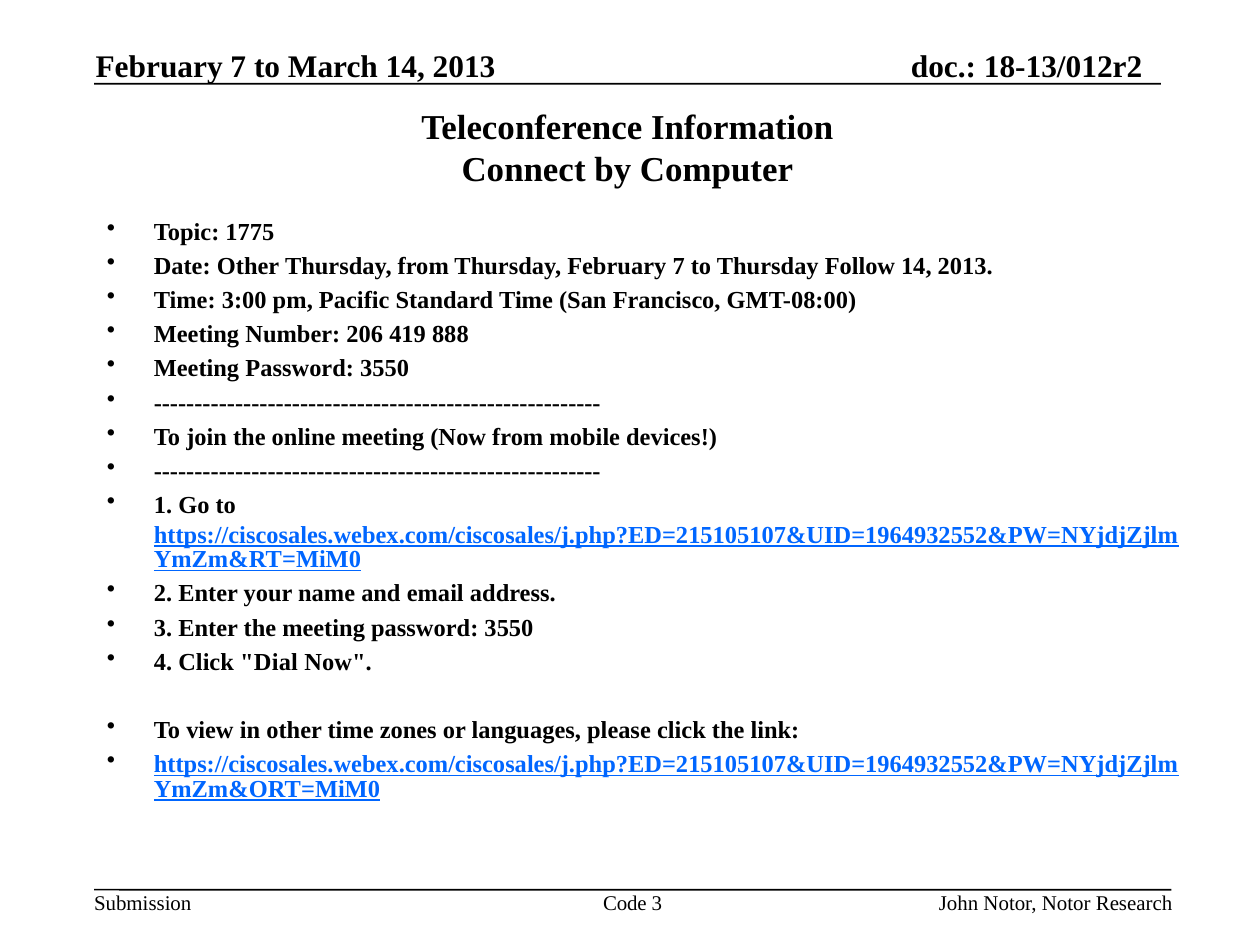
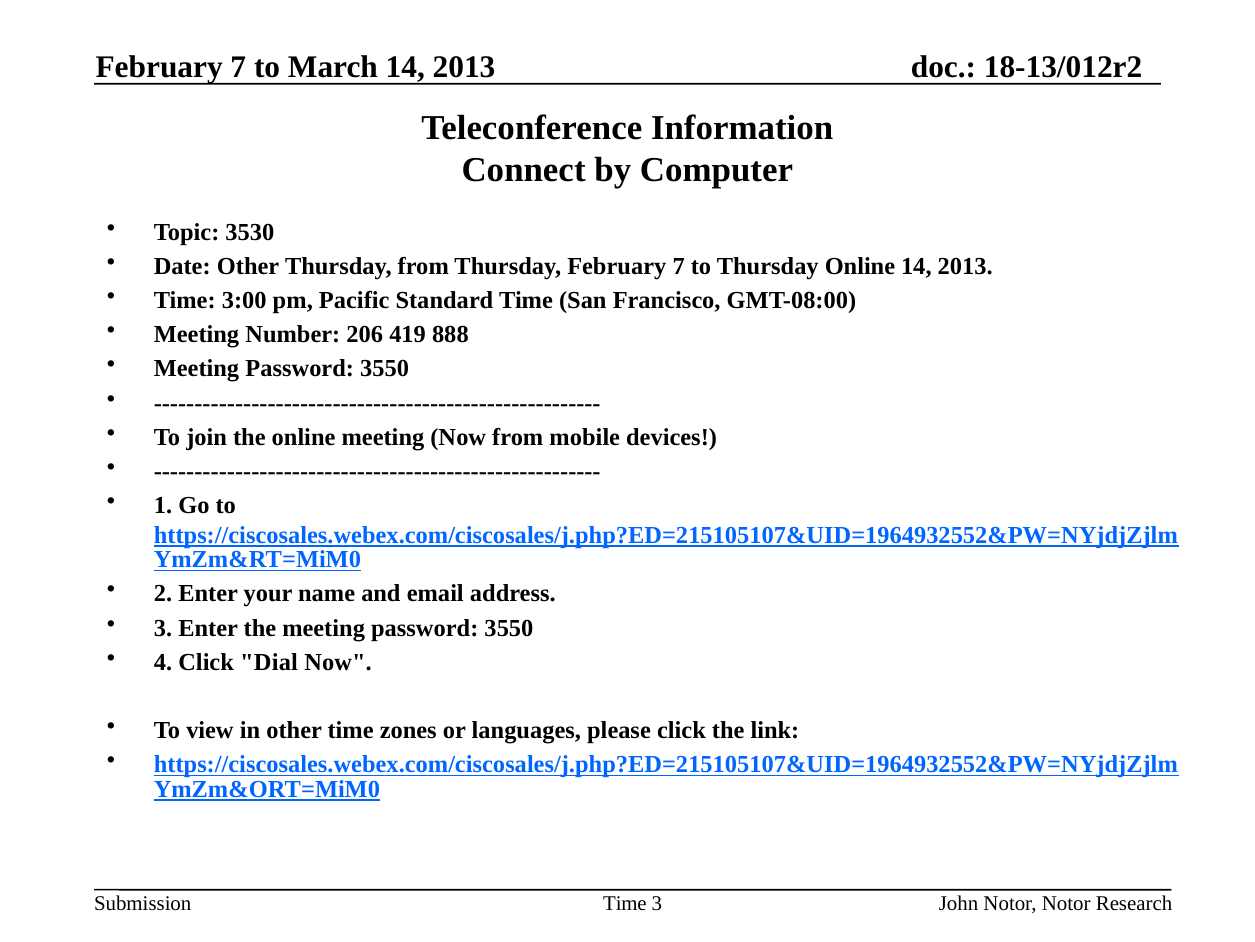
1775: 1775 -> 3530 (250, 232)
Thursday Follow: Follow -> Online (860, 266)
Code: Code -> Time (625, 903)
